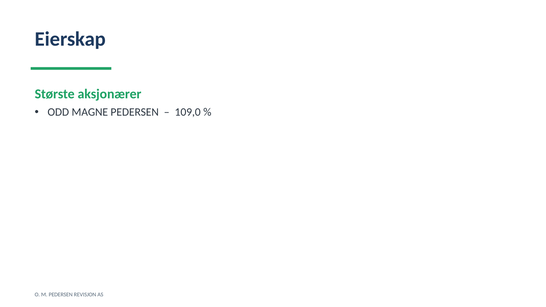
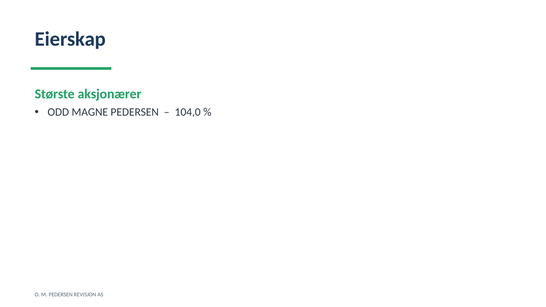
109,0: 109,0 -> 104,0 (188, 112)
